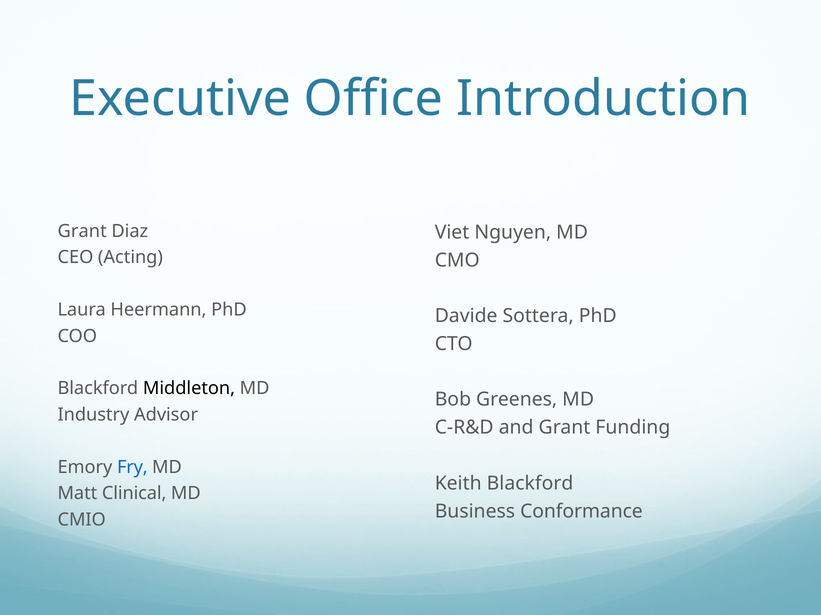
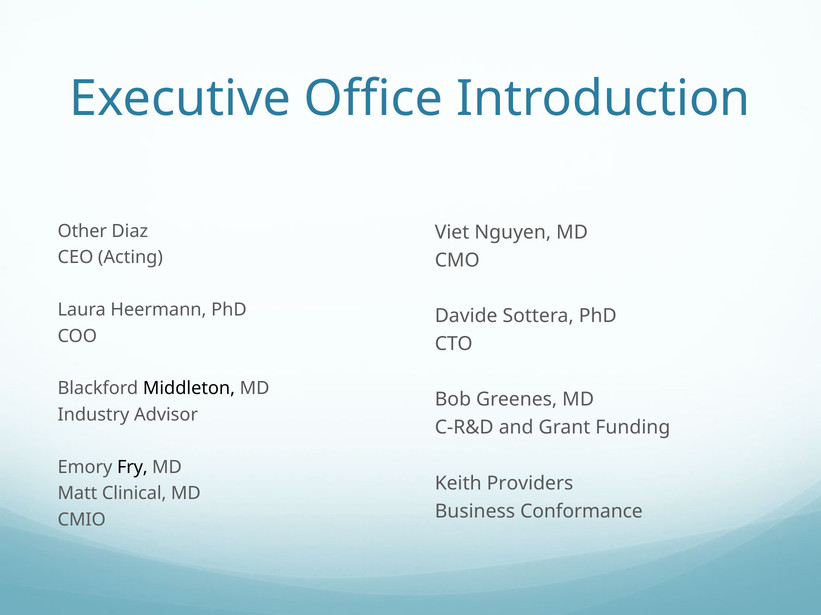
Grant: Grant -> Other (82, 231)
Fry colour: blue -> black (132, 468)
Keith Blackford: Blackford -> Providers (530, 484)
